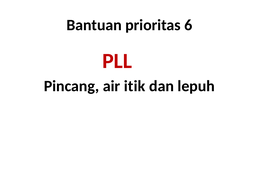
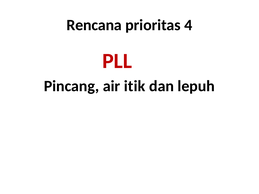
Bantuan: Bantuan -> Rencana (94, 25)
6: 6 -> 4 (188, 25)
